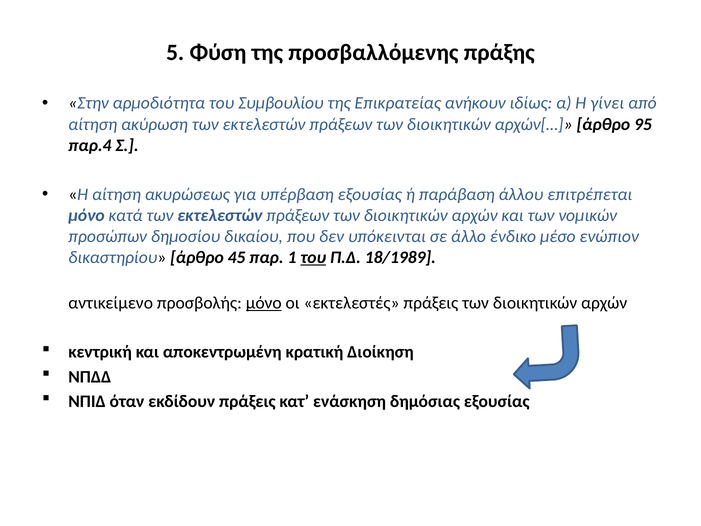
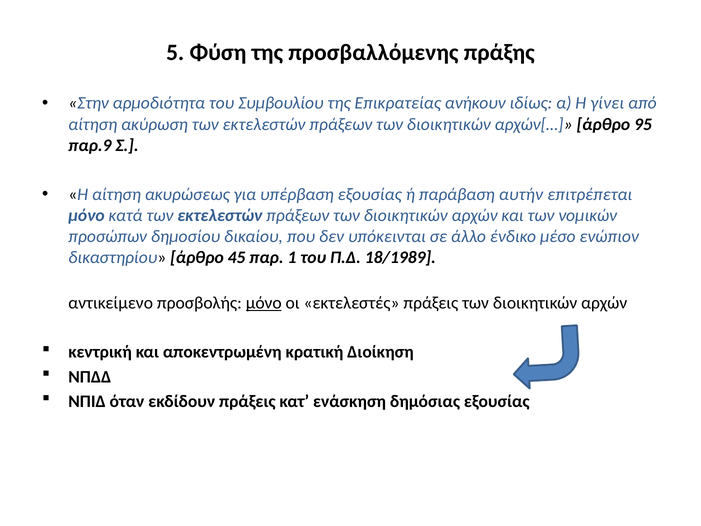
παρ.4: παρ.4 -> παρ.9 (90, 145)
άλλου: άλλου -> αυτήν (521, 194)
του underline: present -> none (313, 257)
